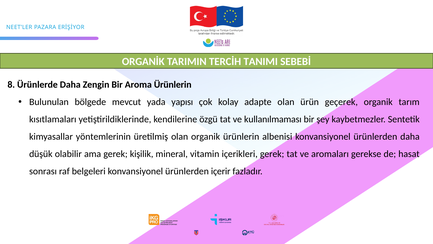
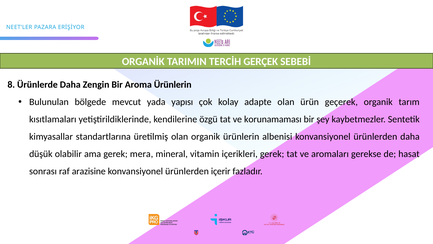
TANIMI: TANIMI -> GERÇEK (261, 62)
kullanılmaması: kullanılmaması -> korunamaması (273, 119)
yöntemlerinin: yöntemlerinin -> standartlarına (103, 137)
kişilik: kişilik -> mera (142, 154)
belgeleri: belgeleri -> arazisine (89, 171)
